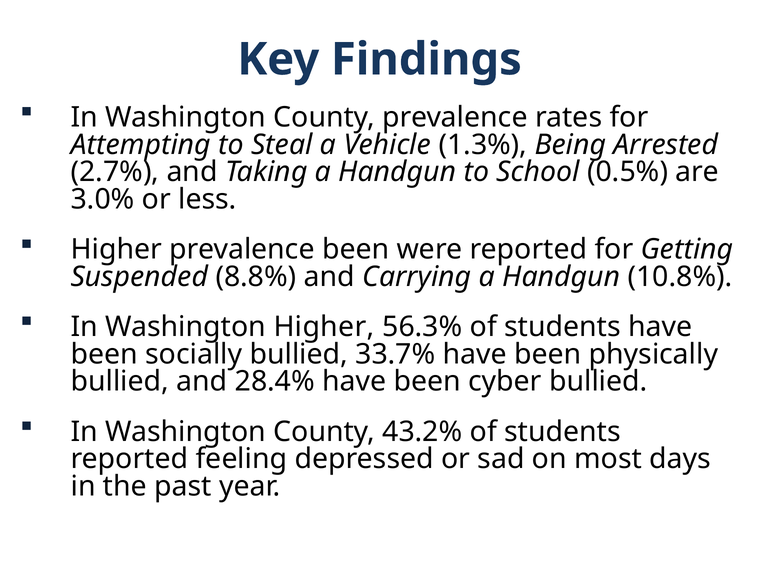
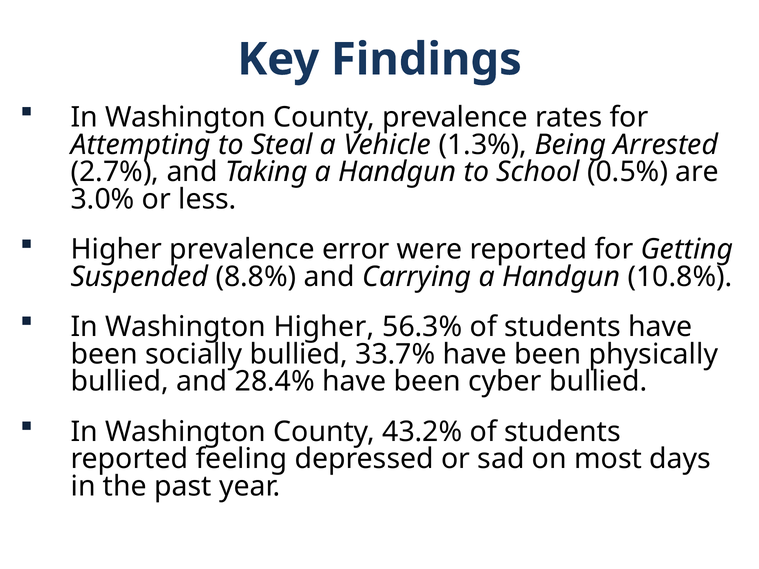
prevalence been: been -> error (356, 250)
